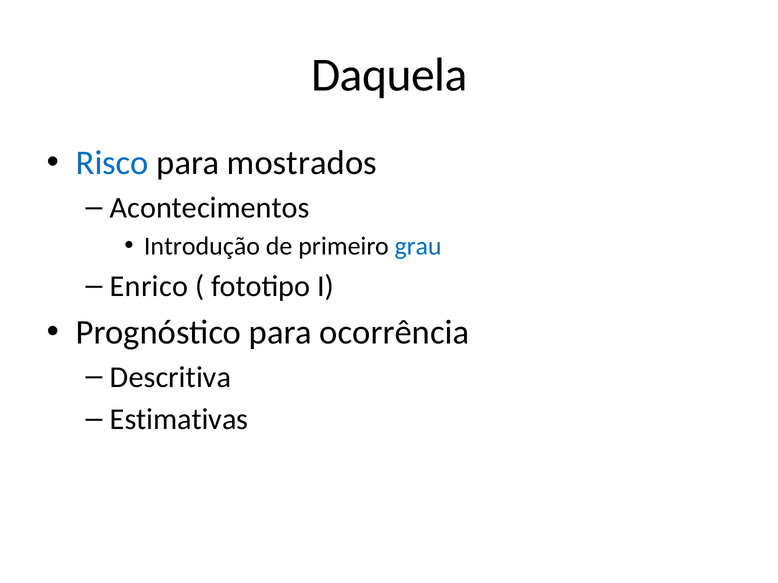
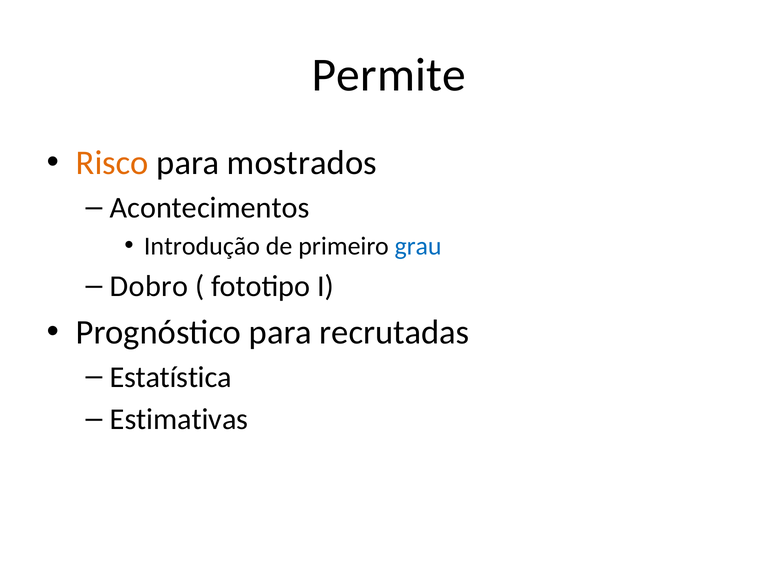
Daquela: Daquela -> Permite (389, 75)
Risco colour: blue -> orange (112, 163)
Enrico: Enrico -> Dobro (149, 287)
ocorrência: ocorrência -> recrutadas (394, 333)
Descritiva: Descritiva -> Estatística (171, 377)
